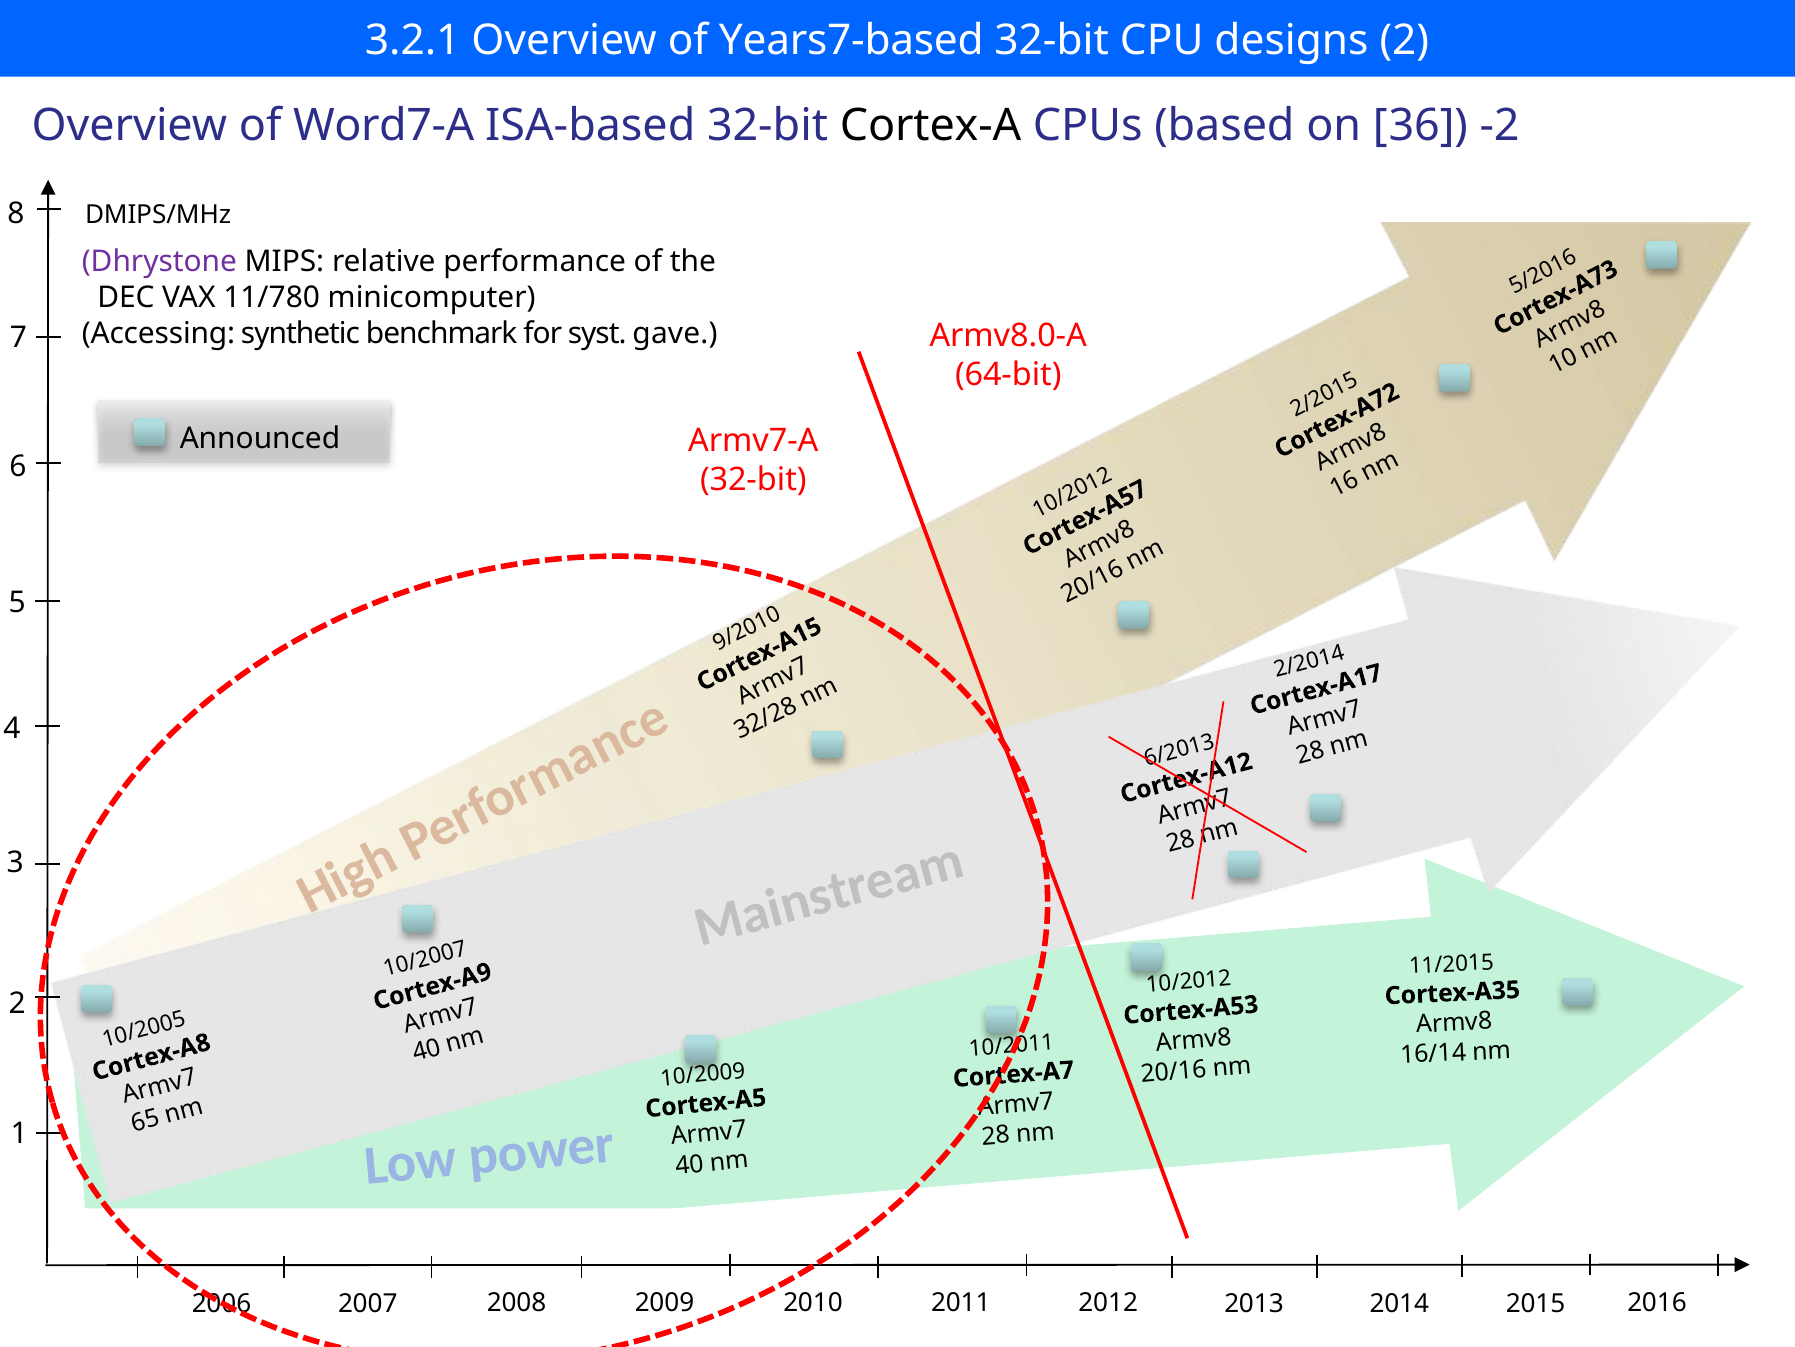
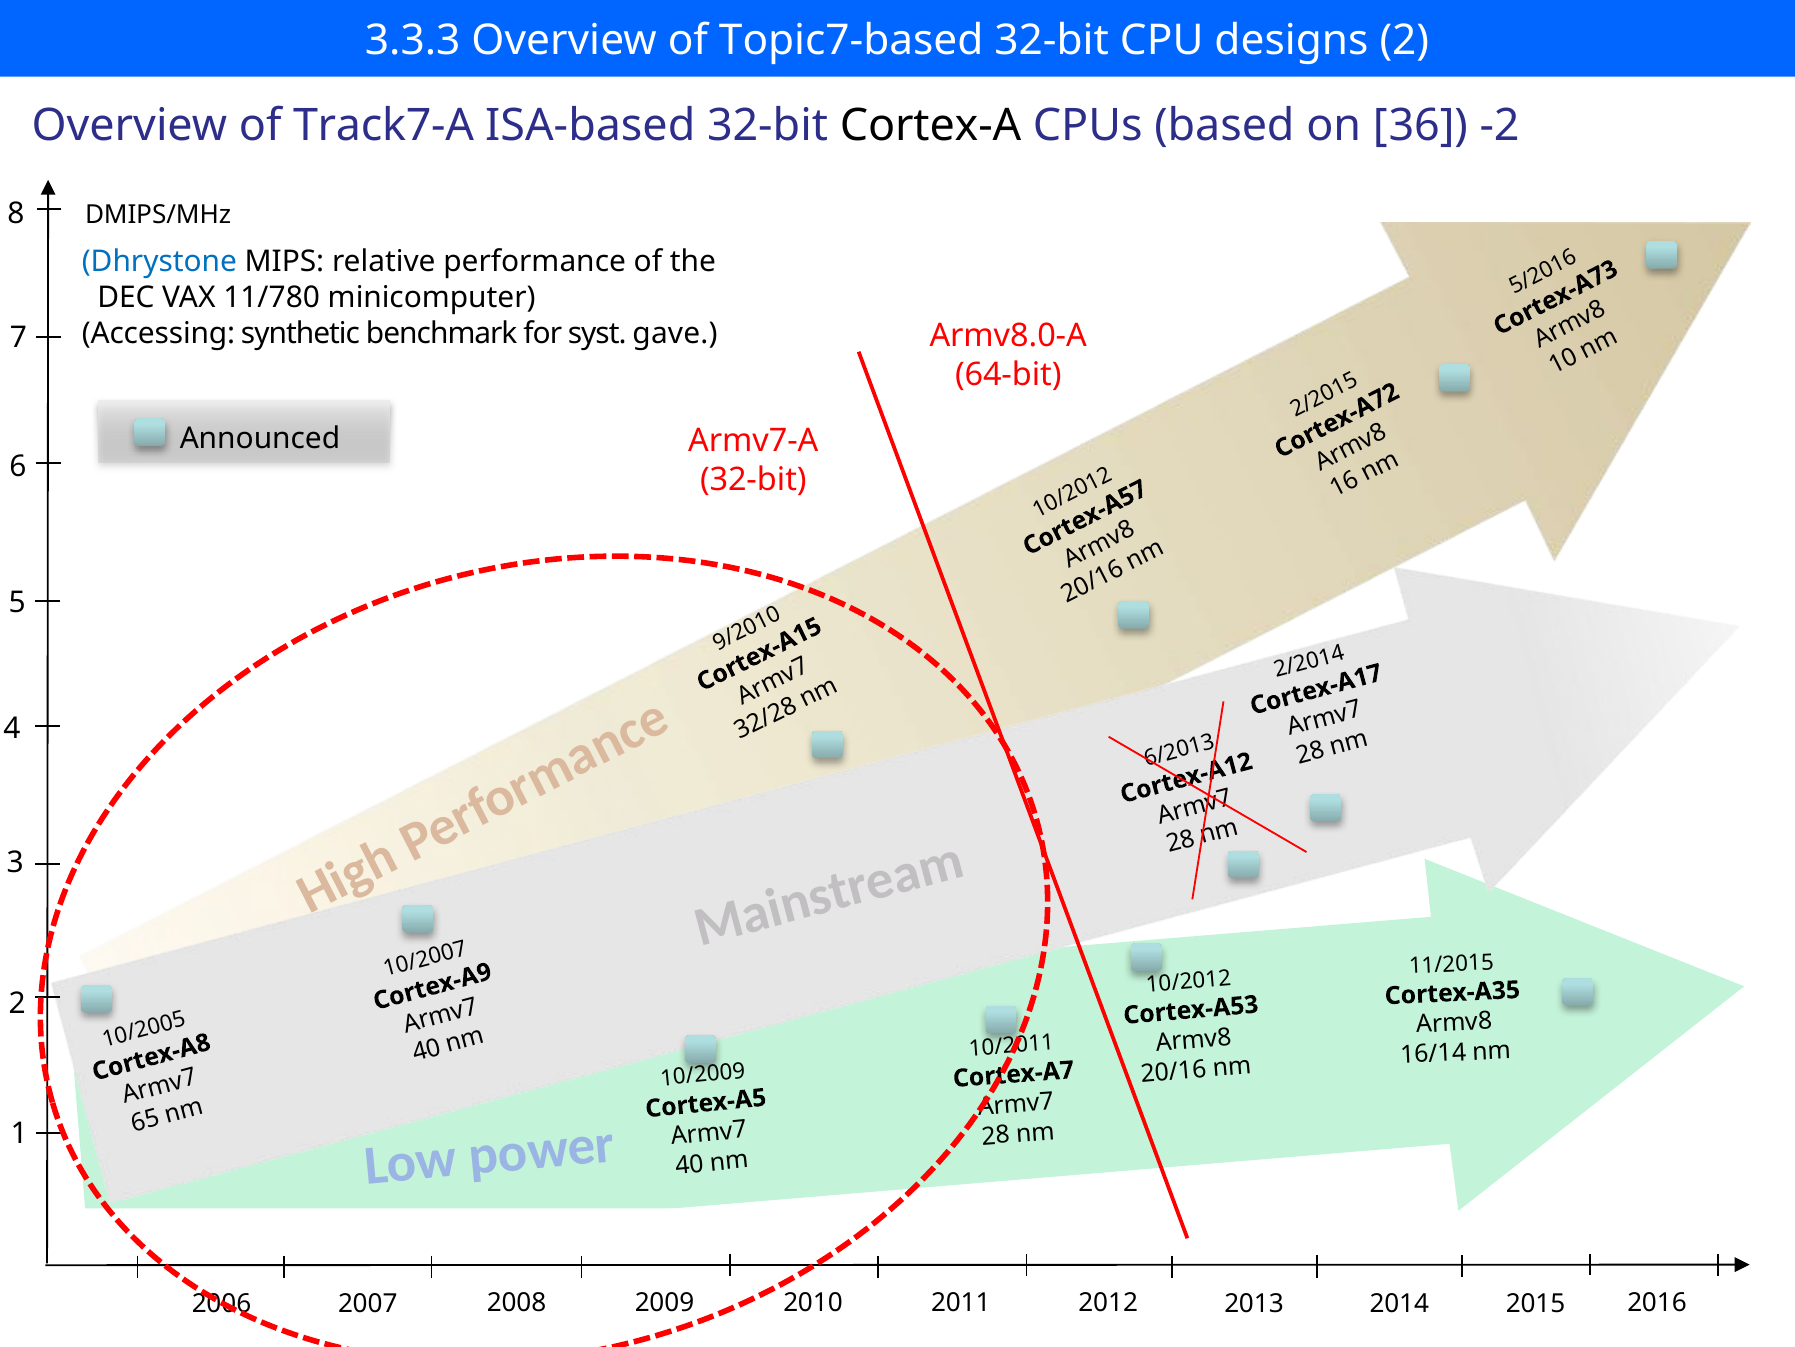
3.2.1: 3.2.1 -> 3.3.3 (413, 41)
Years7-based: Years7-based -> Topic7-based (851, 41)
Word7-A: Word7-A -> Track7-A (384, 126)
Dhrystone colour: purple -> blue (159, 262)
